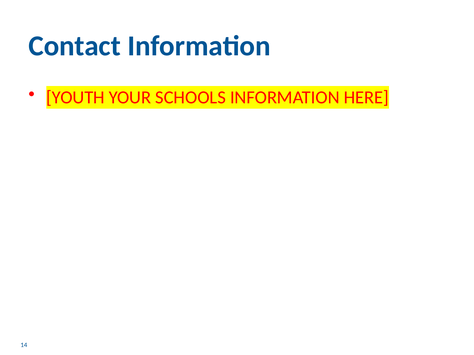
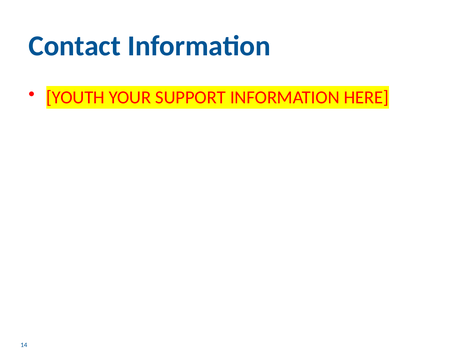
SCHOOLS: SCHOOLS -> SUPPORT (191, 98)
